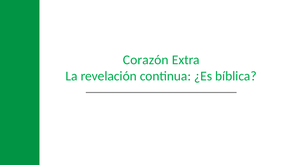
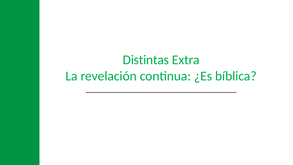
Corazón: Corazón -> Distintas (146, 60)
